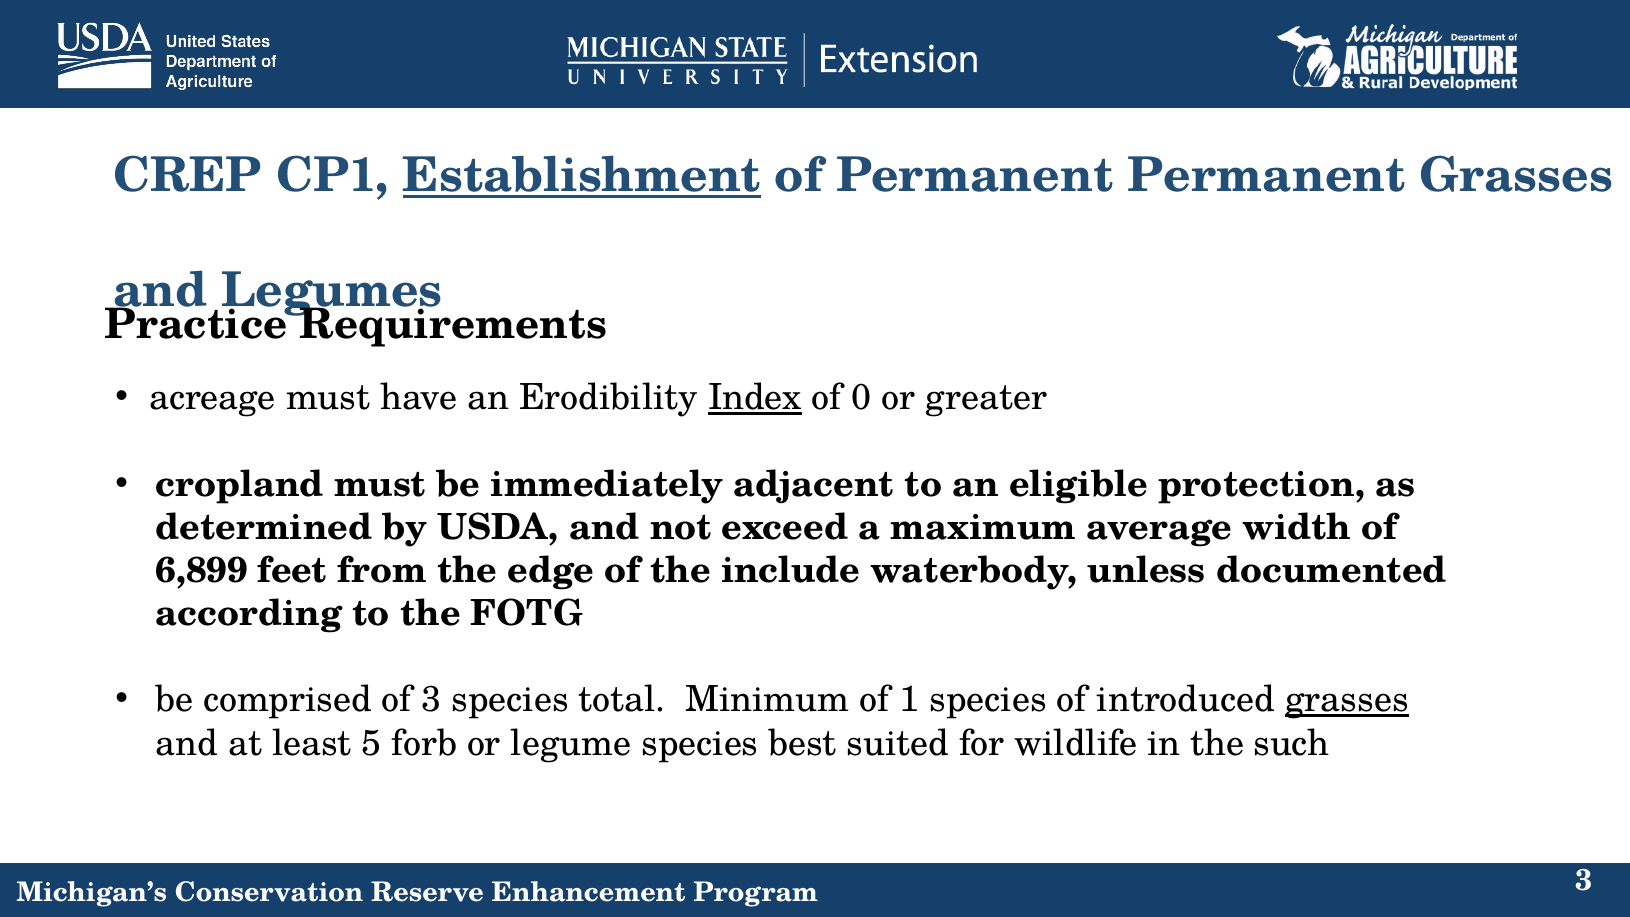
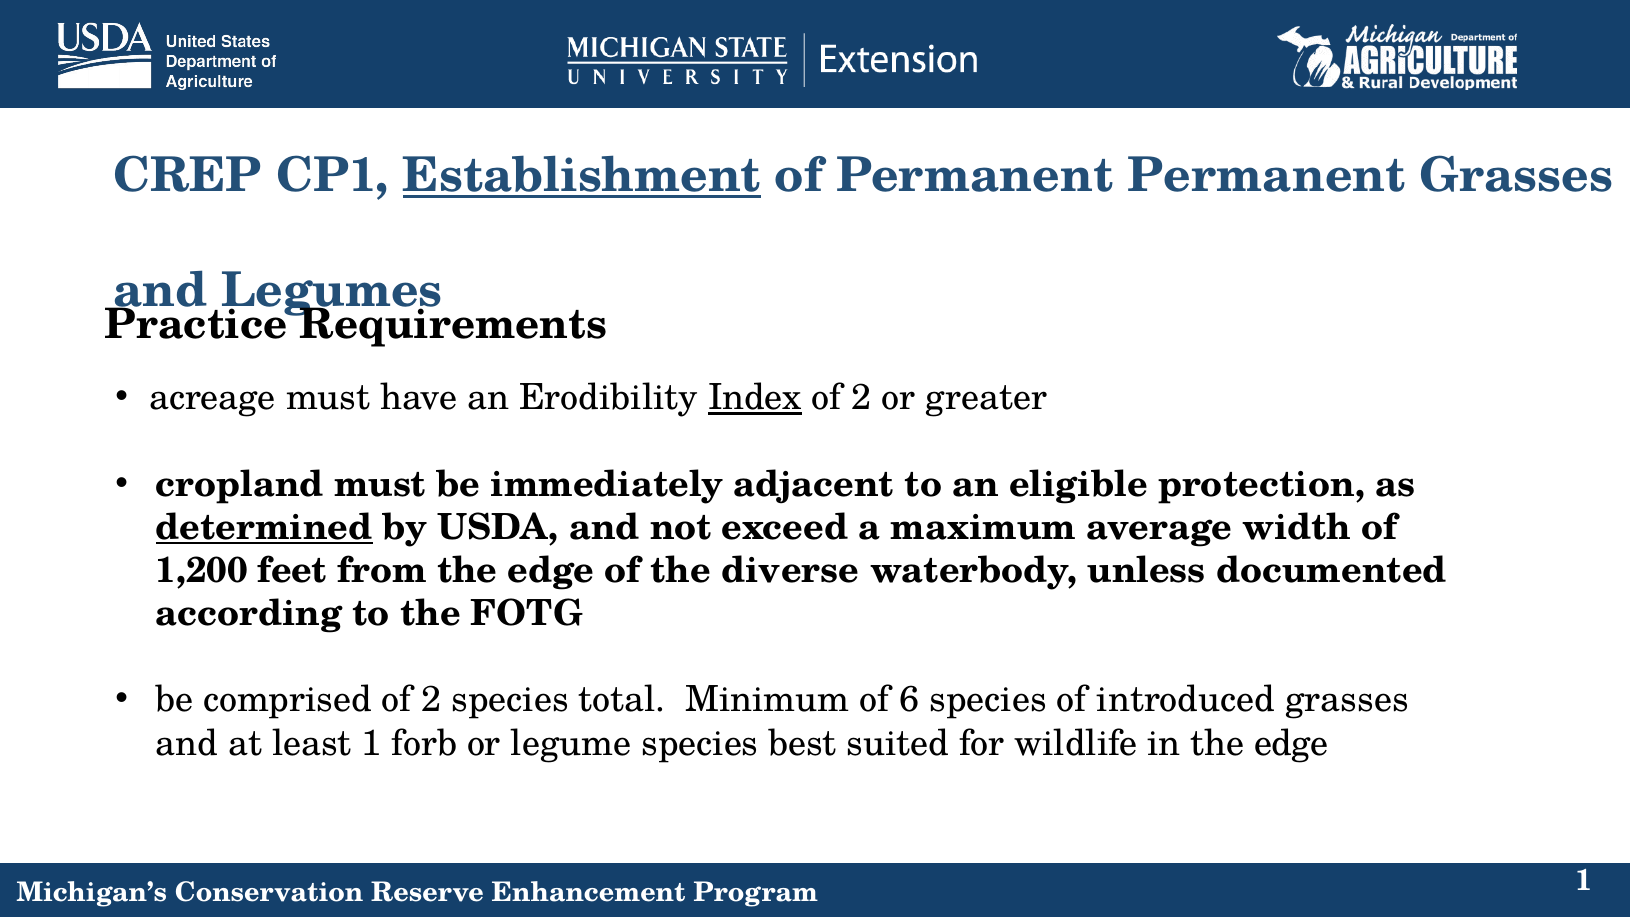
0: 0 -> 2 (862, 398)
determined underline: none -> present (264, 527)
6,899: 6,899 -> 1,200 (202, 570)
include: include -> diverse (790, 570)
comprised of 3: 3 -> 2 (432, 700)
1: 1 -> 6 (910, 700)
grasses underline: present -> none (1347, 700)
least 5: 5 -> 1 (372, 743)
in the such: such -> edge (1291, 743)
3: 3 -> 1 (1584, 880)
